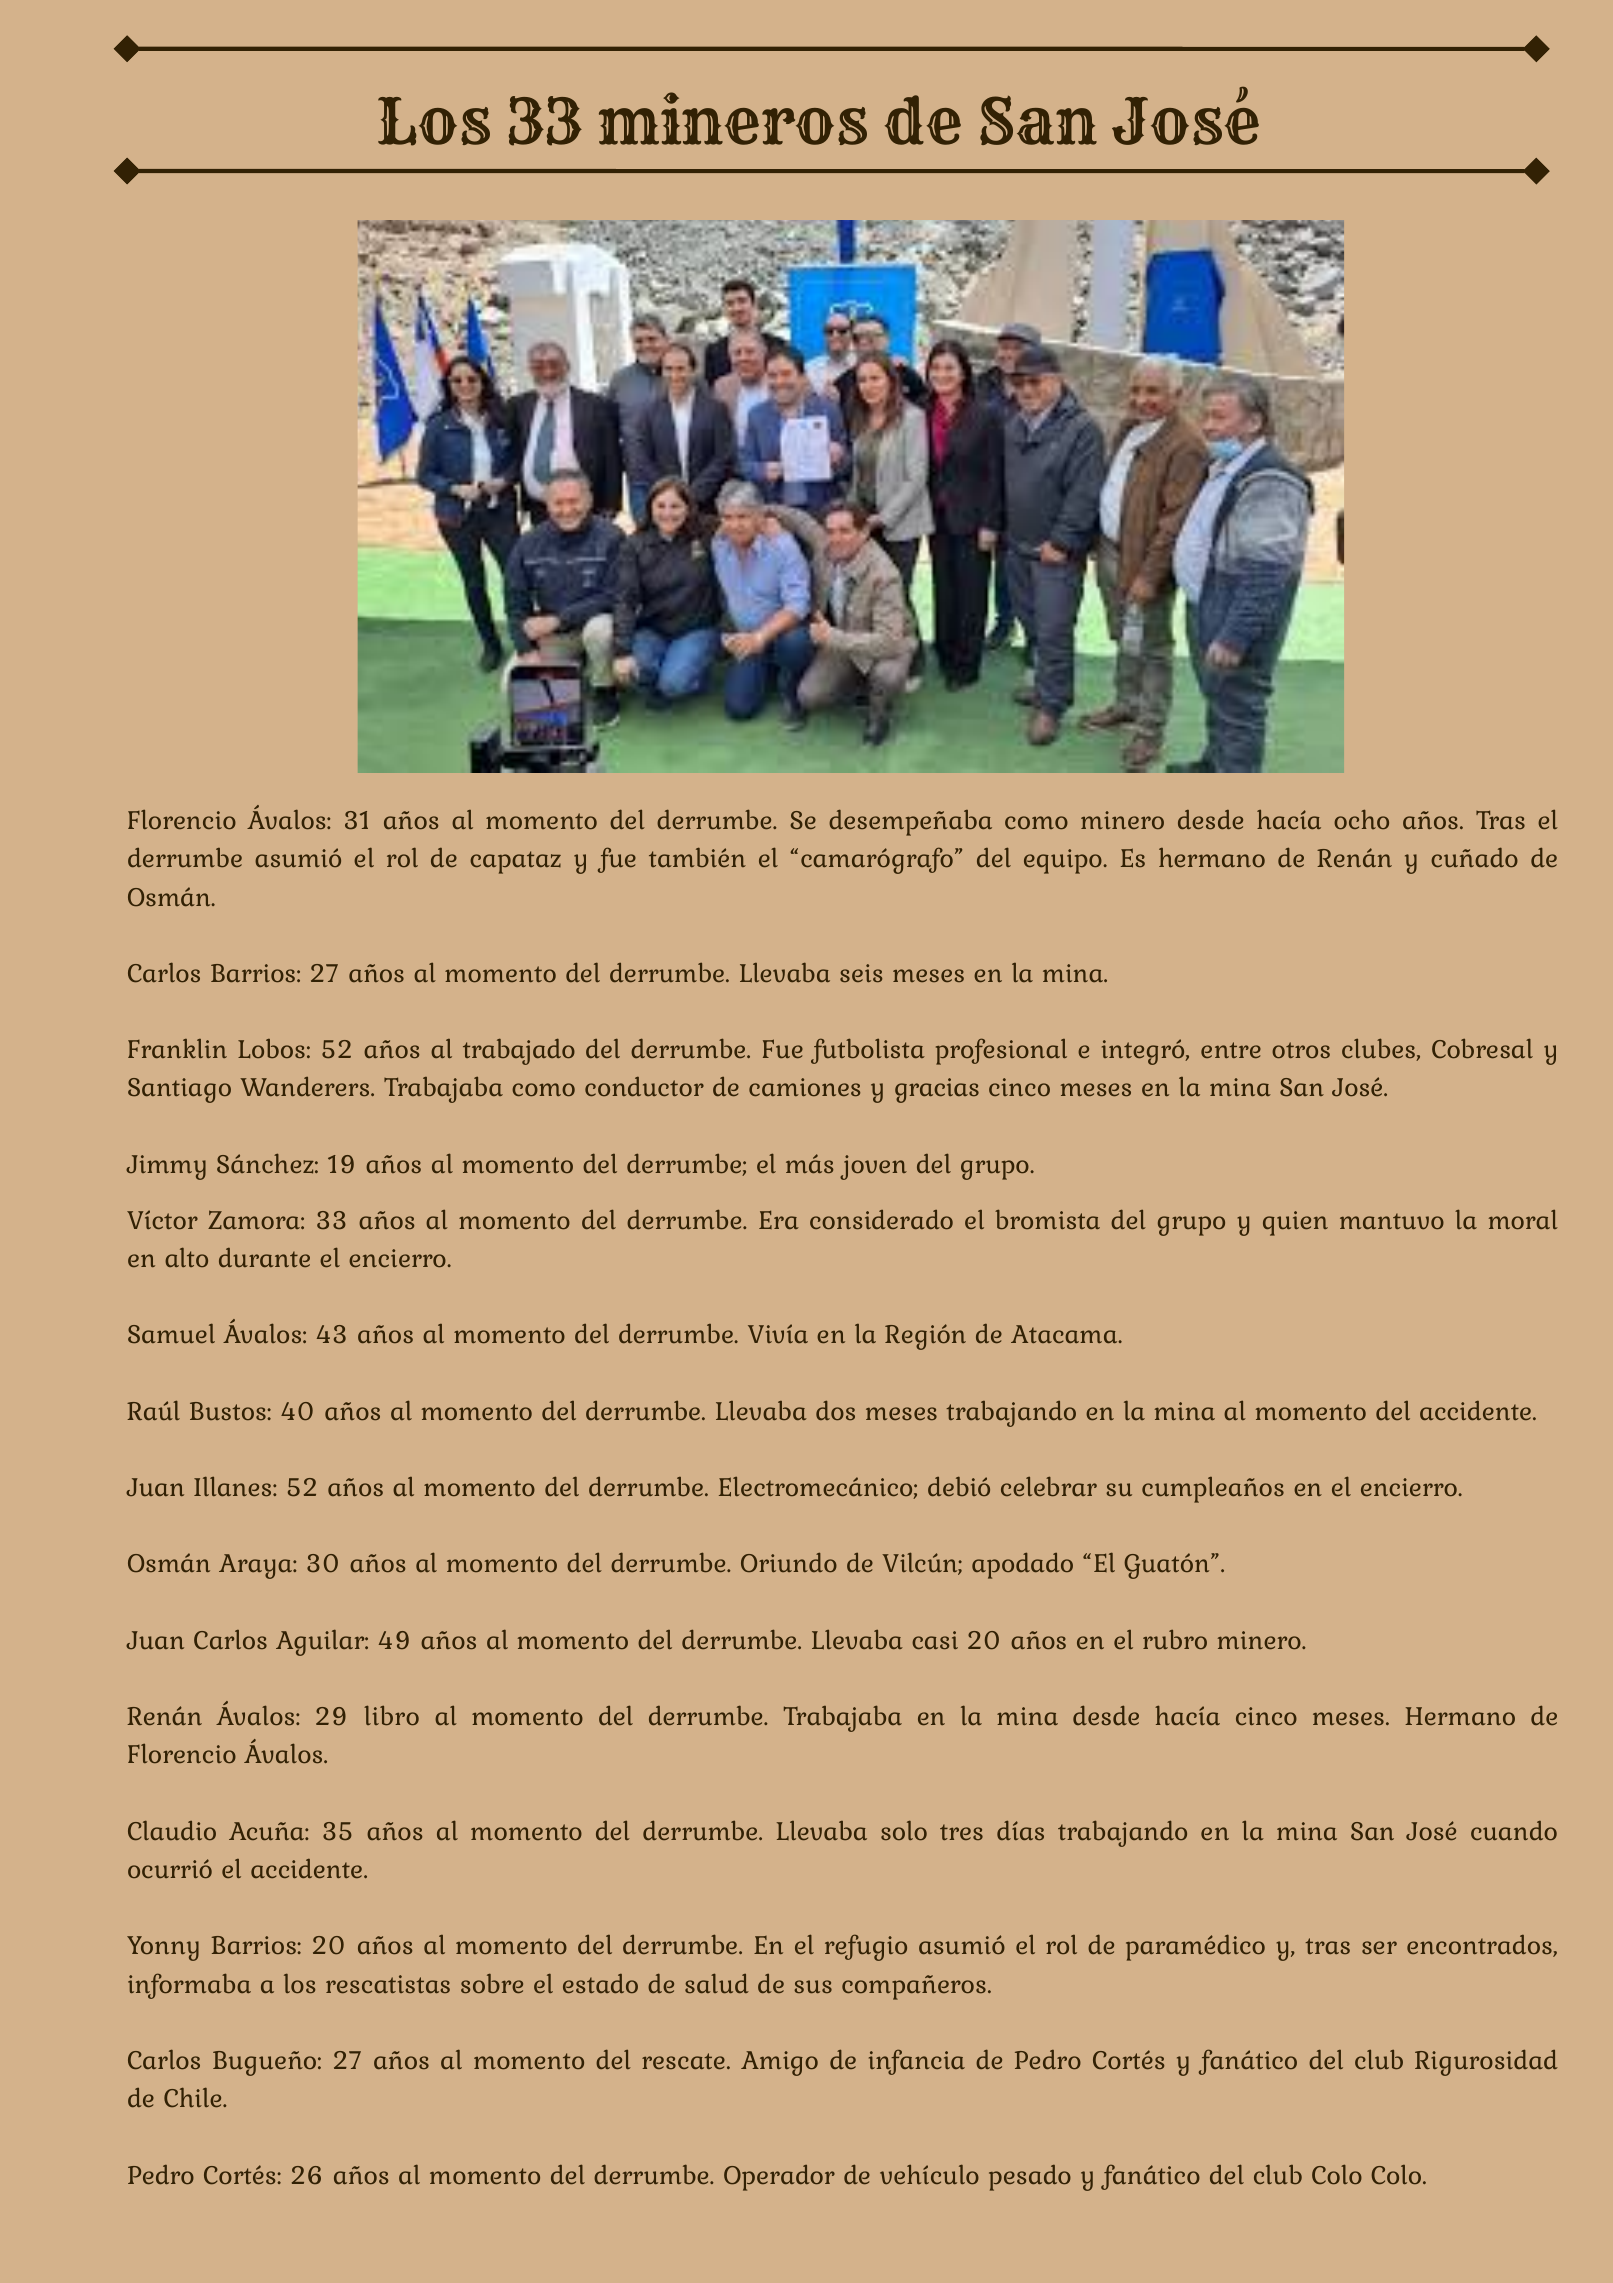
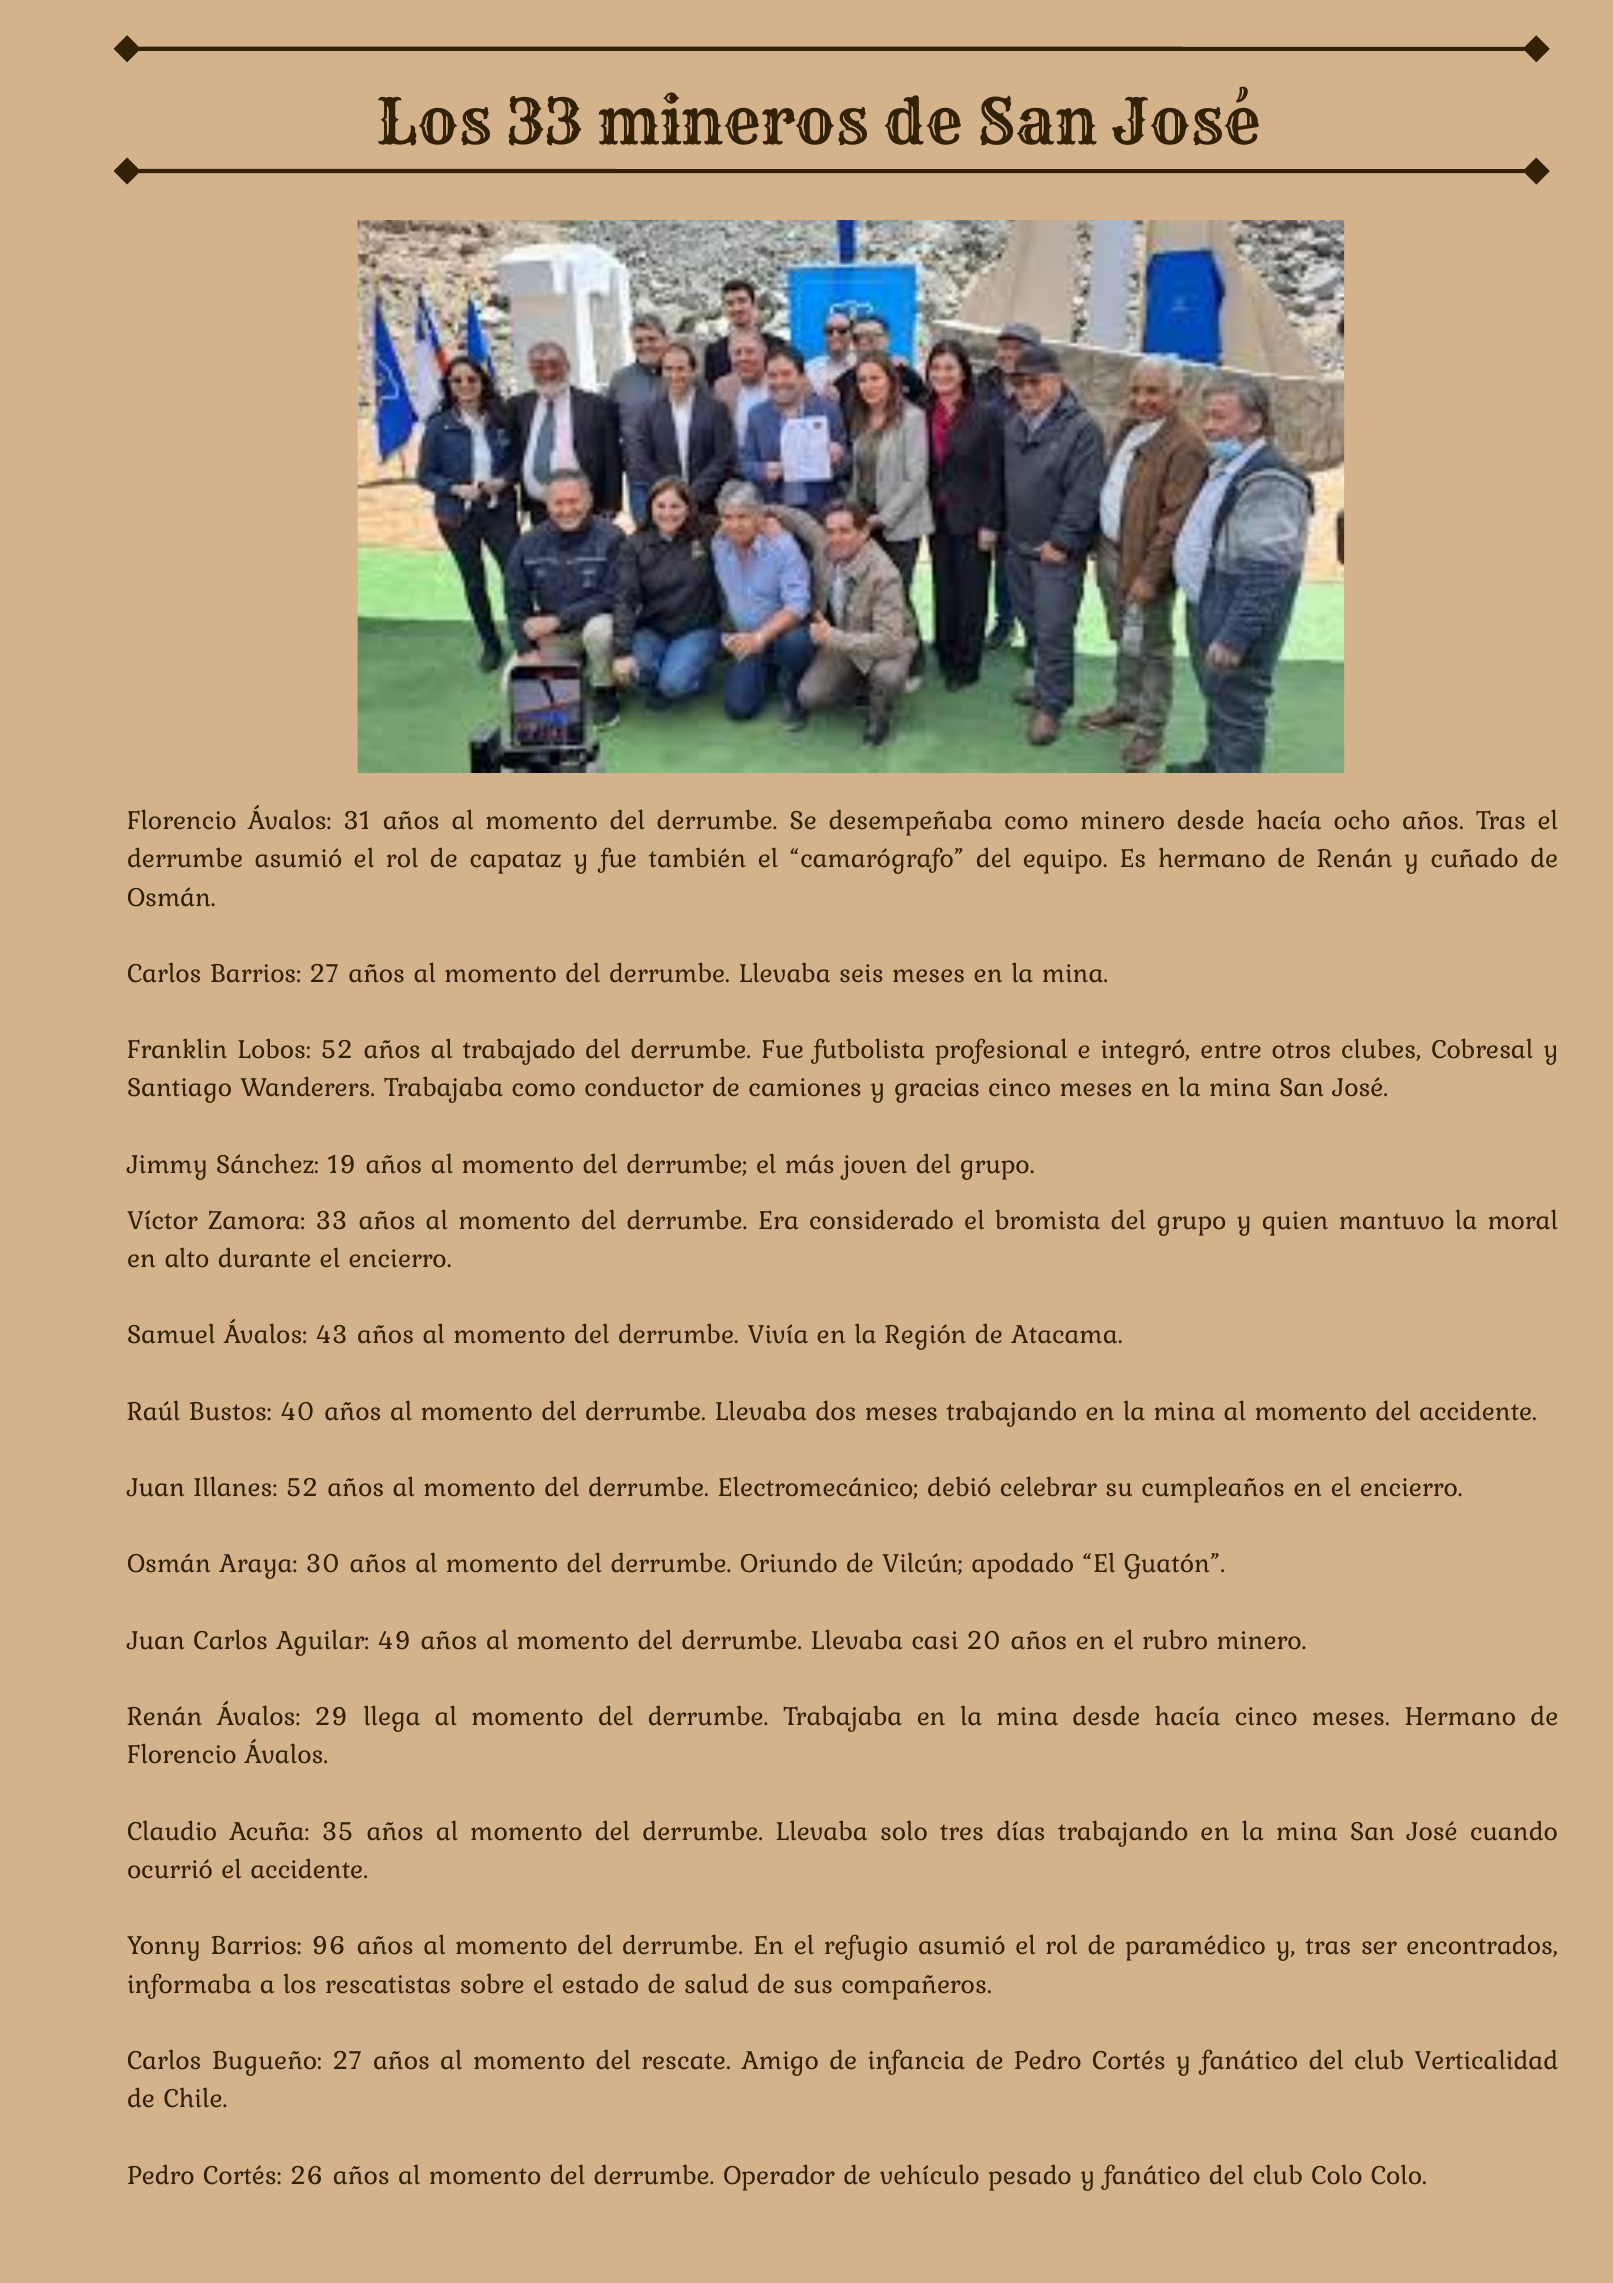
libro: libro -> llega (392, 1716)
Barrios 20: 20 -> 96 (329, 1945)
Rigurosidad: Rigurosidad -> Verticalidad (1486, 2060)
